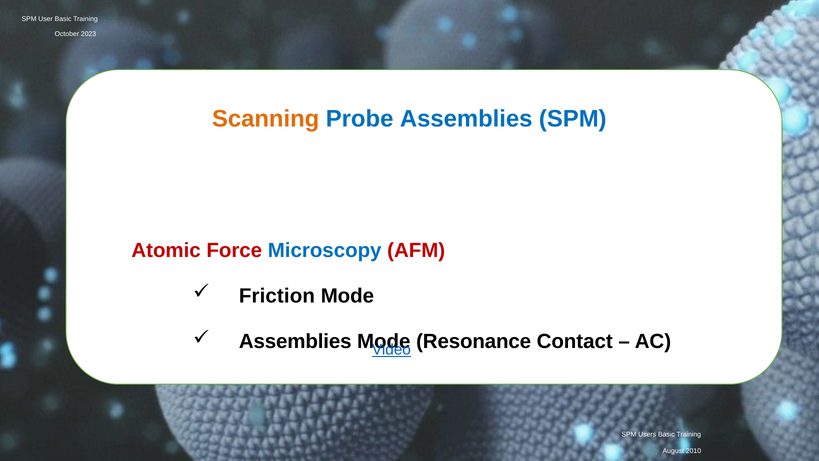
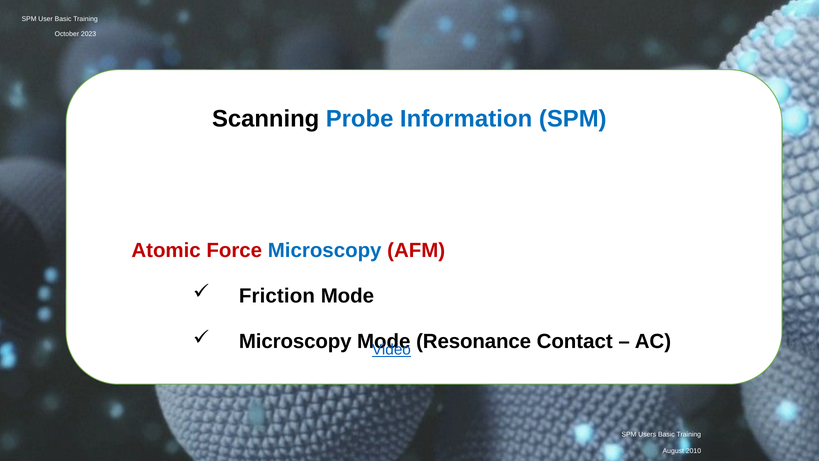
Scanning colour: orange -> black (266, 119)
Probe Assemblies: Assemblies -> Information (466, 119)
Assemblies: Assemblies -> Microscopy (295, 341)
